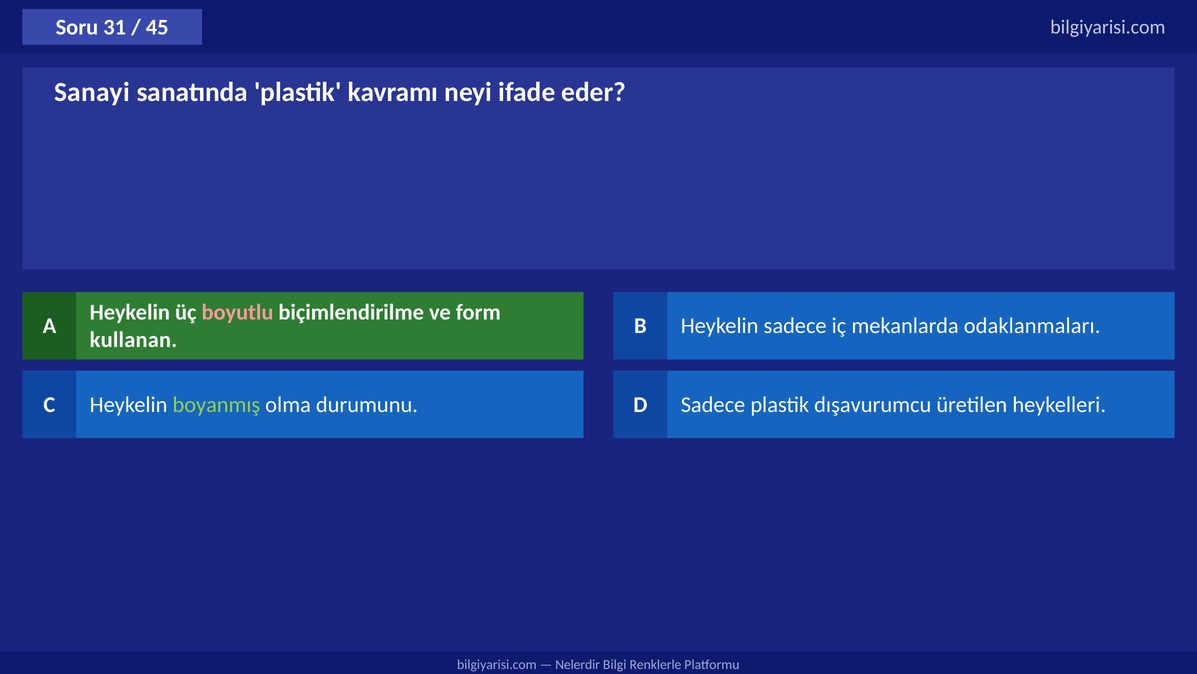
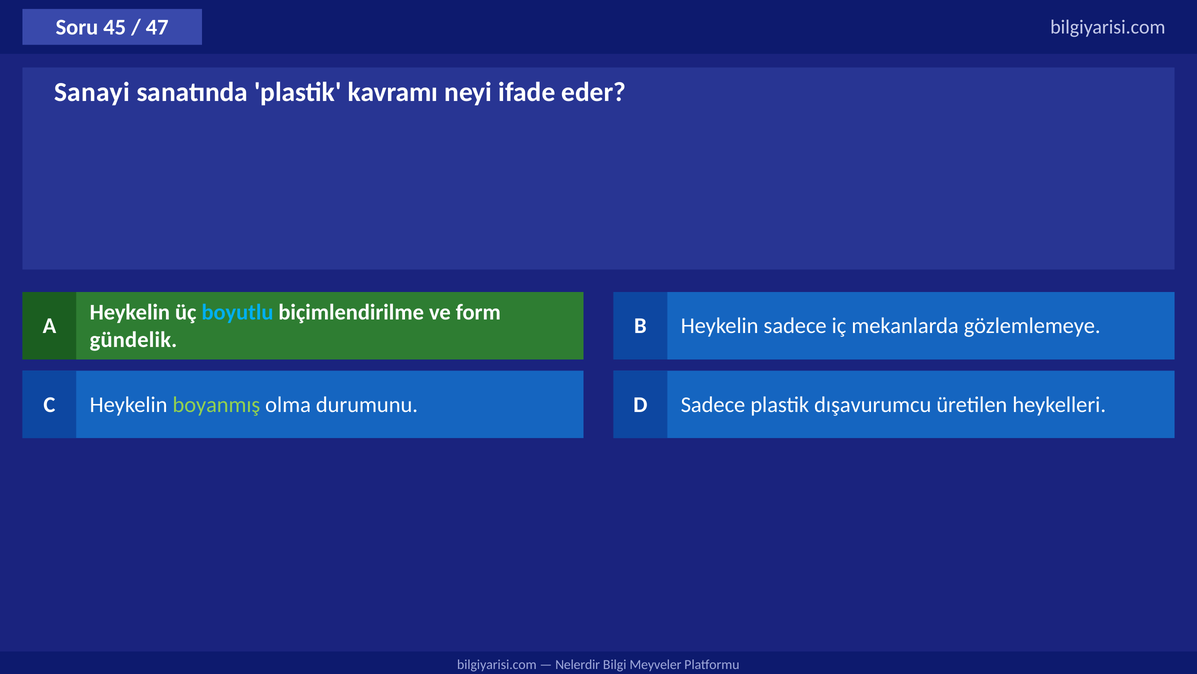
31: 31 -> 45 (115, 27)
45: 45 -> 47 (157, 27)
boyutlu colour: pink -> light blue (238, 312)
odaklanmaları: odaklanmaları -> gözlemlemeye (1032, 326)
kullanan: kullanan -> gündelik (133, 339)
Renklerle: Renklerle -> Meyveler (655, 664)
